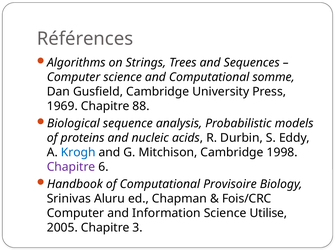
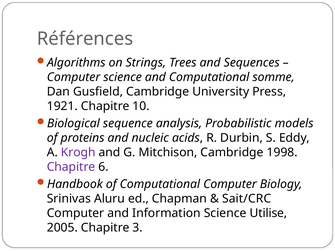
1969: 1969 -> 1921 (62, 106)
88: 88 -> 10 (141, 106)
Krogh colour: blue -> purple (78, 153)
Computational Provisoire: Provisoire -> Computer (230, 184)
Fois/CRC: Fois/CRC -> Sait/CRC (247, 199)
